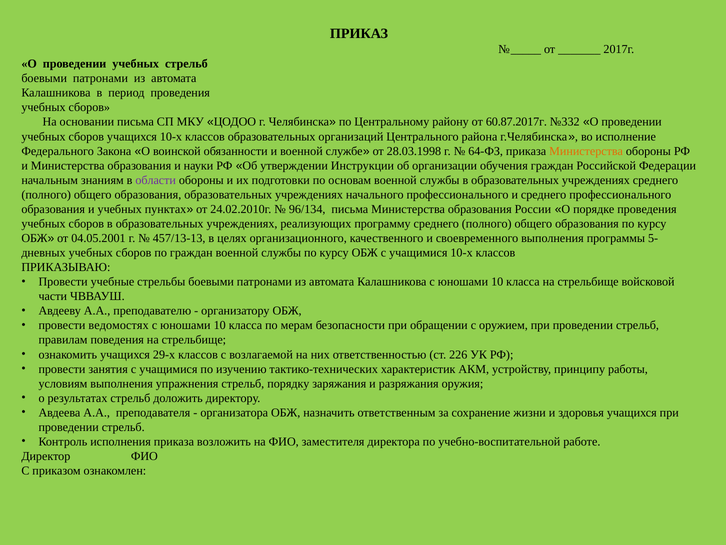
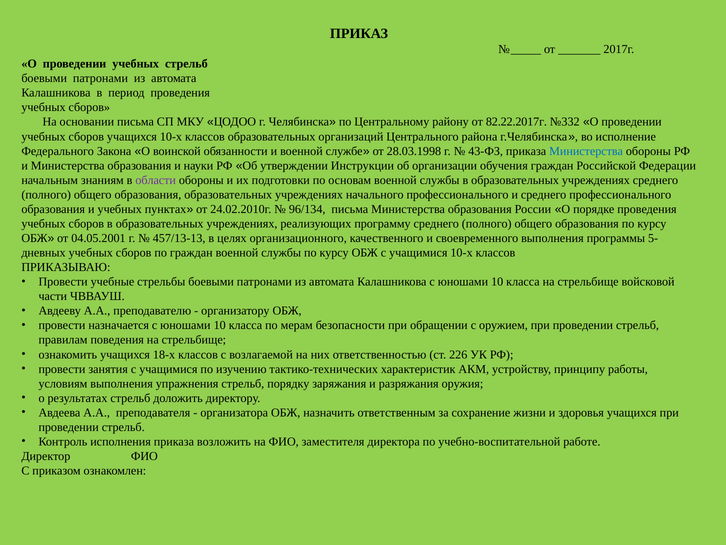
60.87.2017г: 60.87.2017г -> 82.22.2017г (516, 122)
64-ФЗ: 64-ФЗ -> 43-ФЗ (486, 151)
Министерства colour: orange -> blue (586, 151)
ведомостях: ведомостях -> назначается (119, 325)
29-х: 29-х -> 18-х (164, 354)
